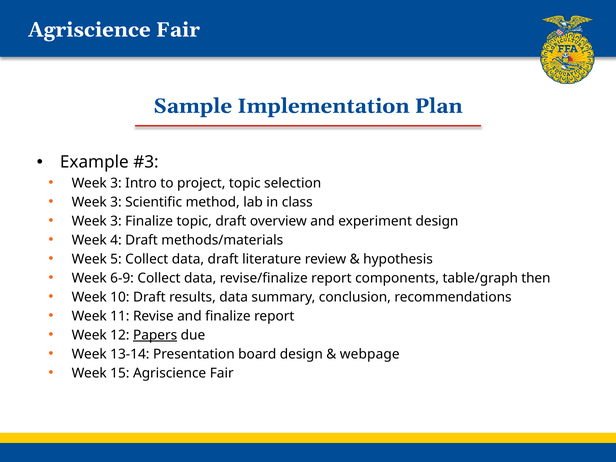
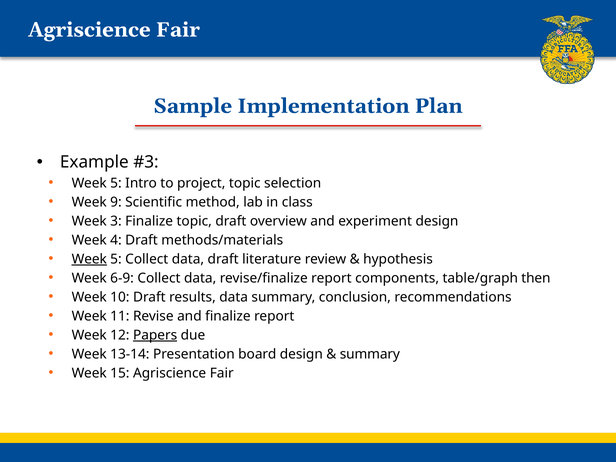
3: 3 -> 5 (116, 183)
3: 3 -> 9 (116, 202)
Week underline: none -> present (89, 259)
webpage: webpage -> summary (370, 354)
